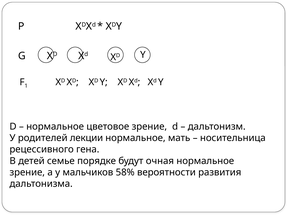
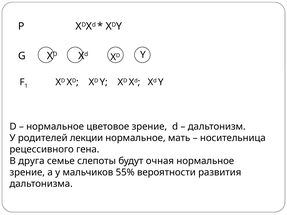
детей: детей -> друга (31, 161)
порядке: порядке -> слепоты (97, 161)
58%: 58% -> 55% (125, 173)
